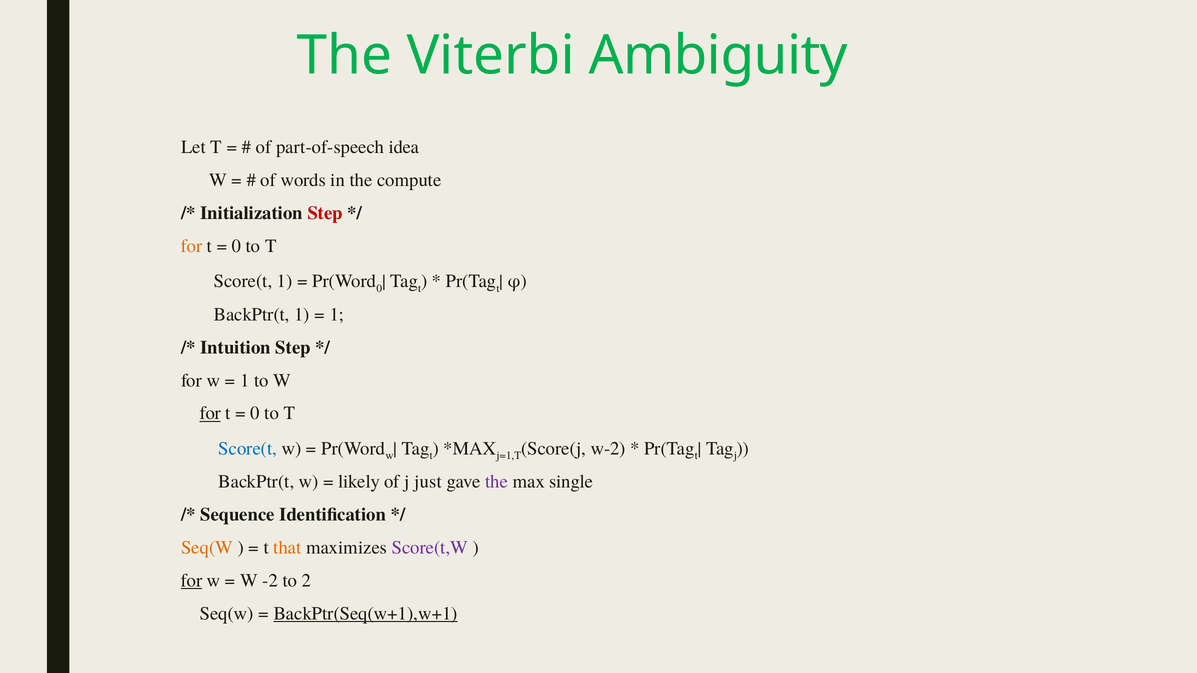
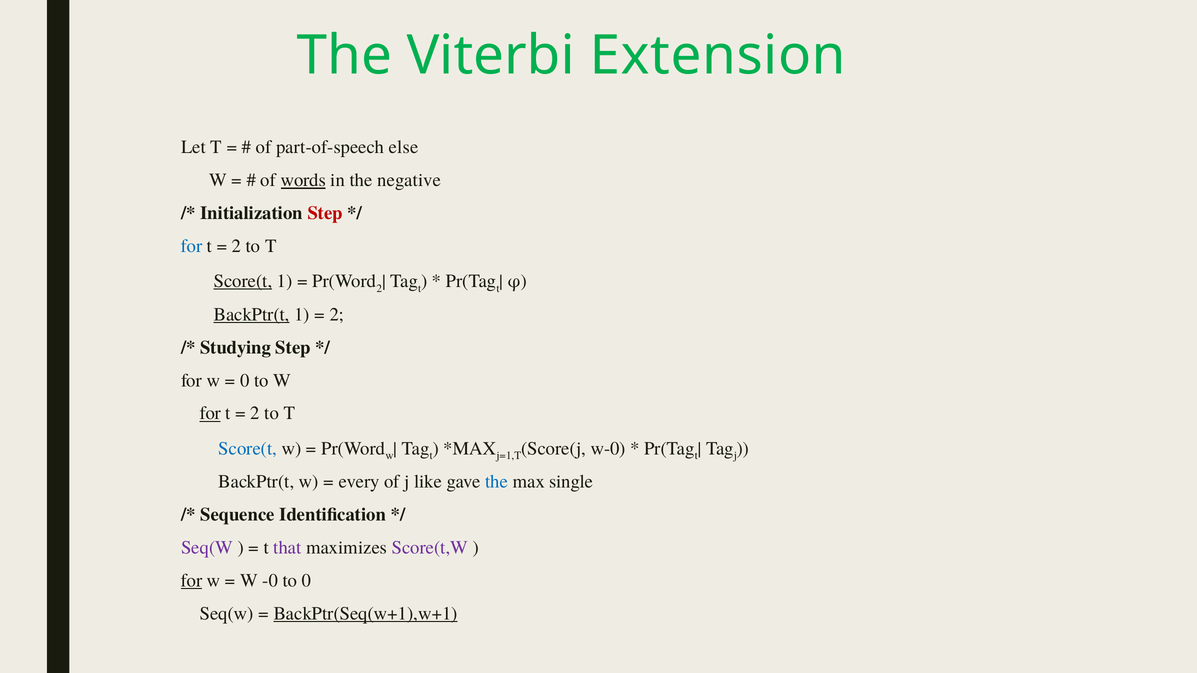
Ambiguity: Ambiguity -> Extension (718, 56)
idea: idea -> else (404, 147)
words underline: none -> present (303, 180)
compute: compute -> negative (409, 180)
for colour: orange -> blue (192, 246)
0: 0 -> 2 (236, 246)
Score(t underline: none -> present (243, 281)
0: 0 -> 2 (379, 289)
BackPtr(t underline: none -> present (252, 315)
1: 1 -> 2 (337, 315)
Intuition: Intuition -> Studying (236, 348)
1: 1 -> 0 (245, 381)
0: 0 -> 2 (255, 414)
w-2: w-2 -> w-0 (608, 449)
likely: likely -> every (359, 482)
just: just -> like (428, 482)
the colour: purple -> blue (497, 482)
Seq(W colour: orange -> purple (207, 548)
that colour: orange -> purple (287, 548)
-2: -2 -> -0 (270, 581)
to 2: 2 -> 0 (306, 581)
